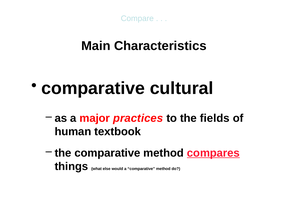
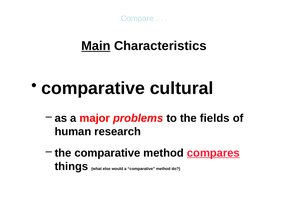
Main underline: none -> present (96, 46)
practices: practices -> problems (138, 118)
textbook: textbook -> research (118, 132)
